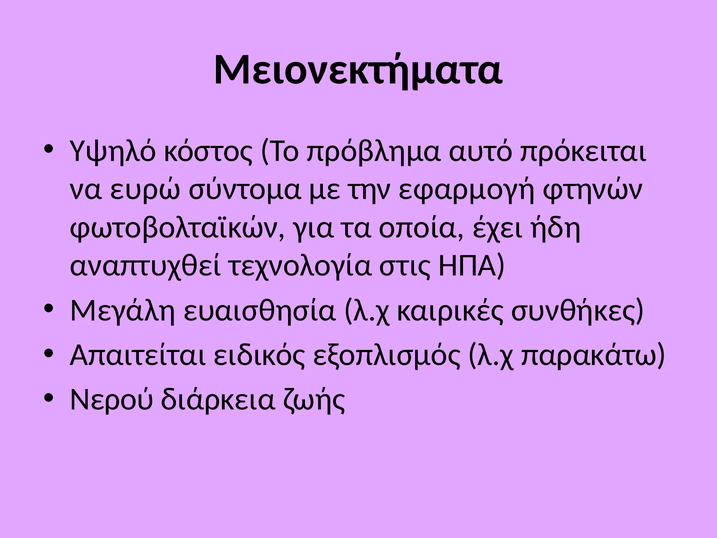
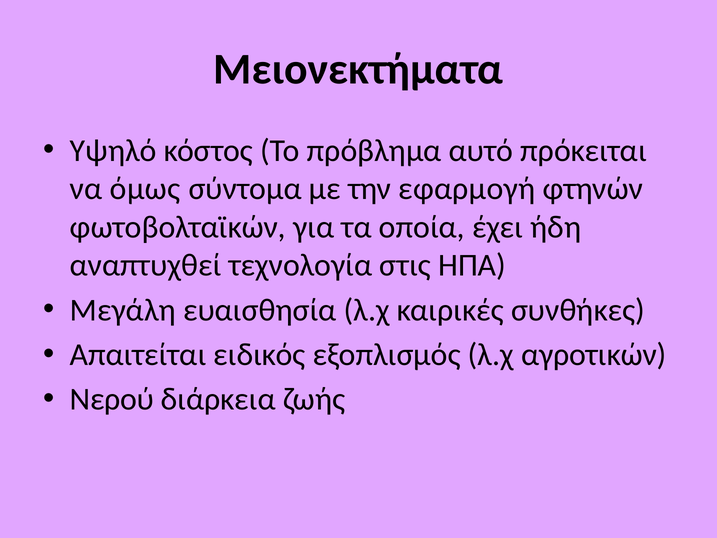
ευρώ: ευρώ -> όμως (145, 189)
παρακάτω: παρακάτω -> αγροτικών (594, 355)
